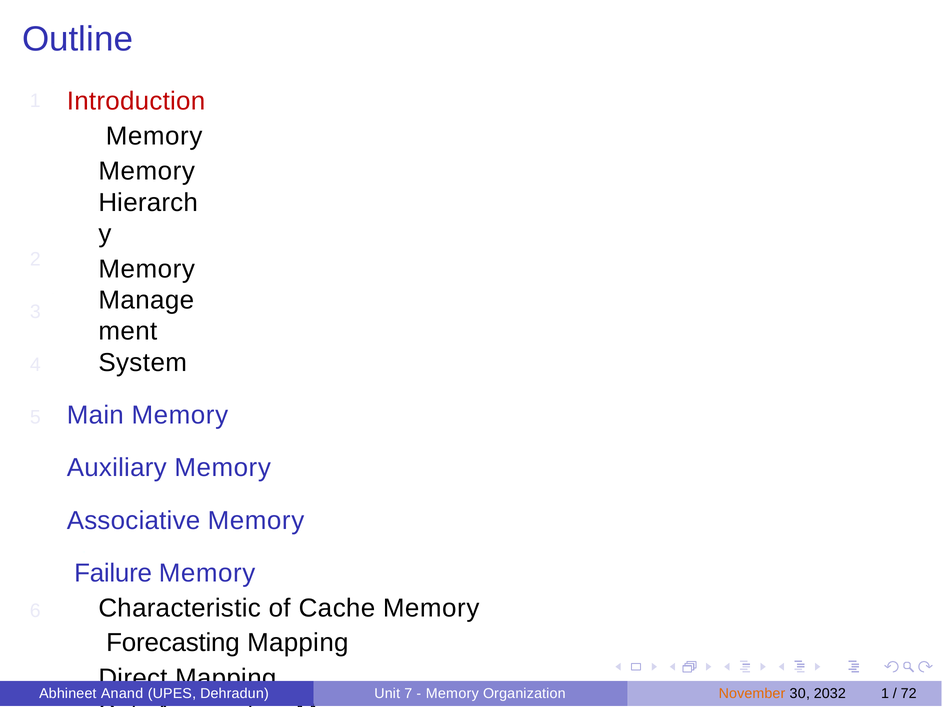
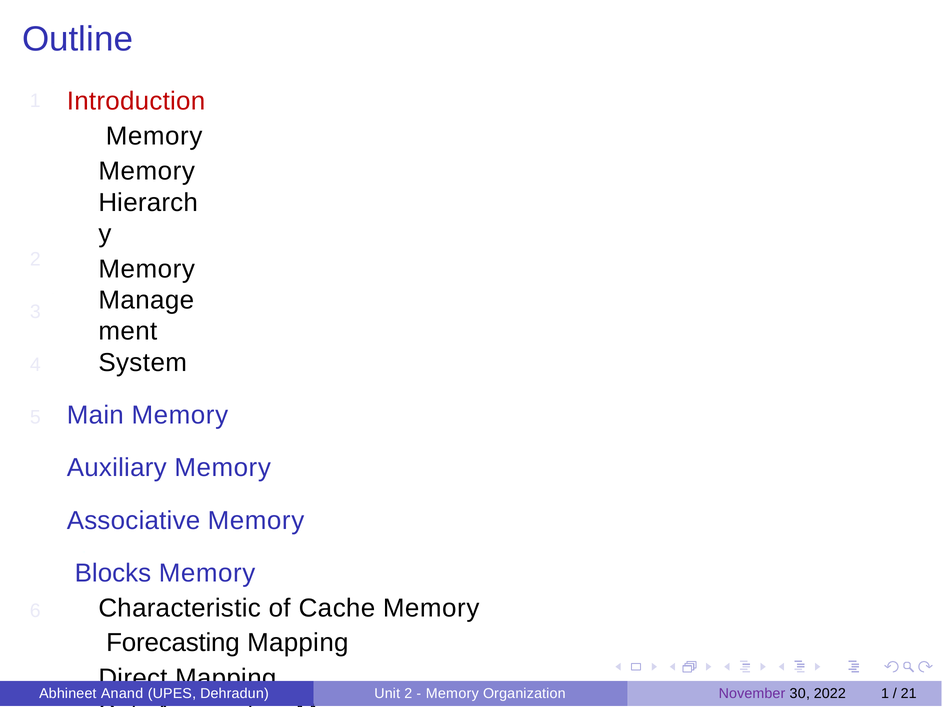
Failure: Failure -> Blocks (113, 573)
Unit 7: 7 -> 2 (408, 694)
November colour: orange -> purple (752, 694)
2032: 2032 -> 2022 (830, 694)
72: 72 -> 21 (909, 694)
